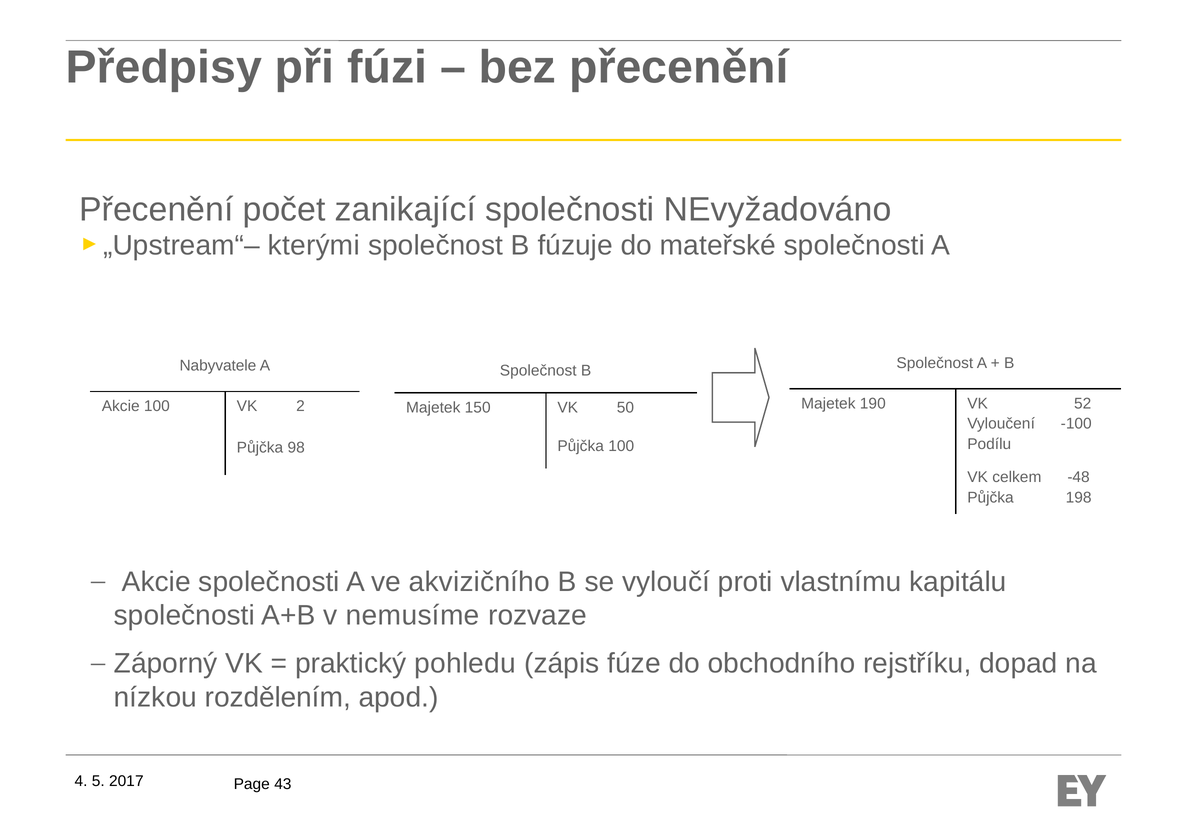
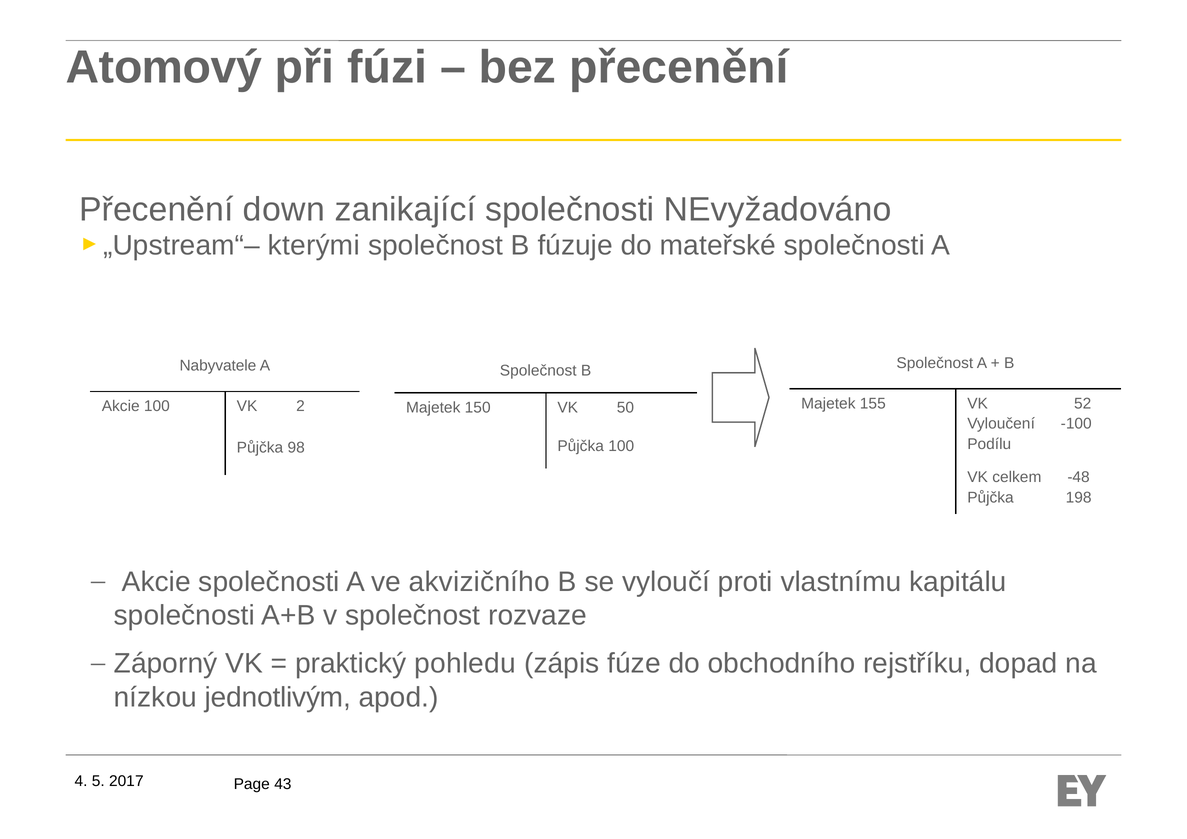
Předpisy: Předpisy -> Atomový (164, 67)
počet: počet -> down (284, 209)
190: 190 -> 155 (873, 404)
v nemusíme: nemusíme -> společnost (413, 616)
rozdělením: rozdělením -> jednotlivým (278, 698)
